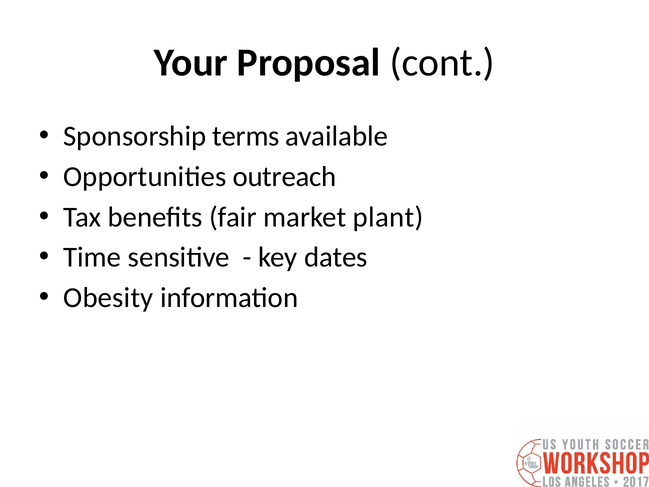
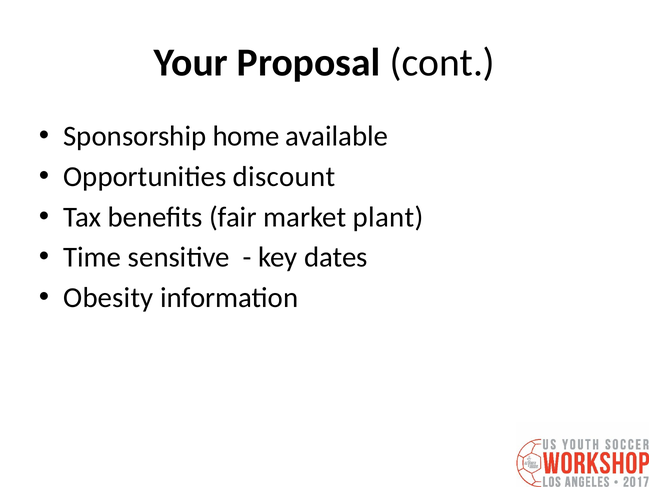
terms: terms -> home (246, 136)
outreach: outreach -> discount (284, 177)
